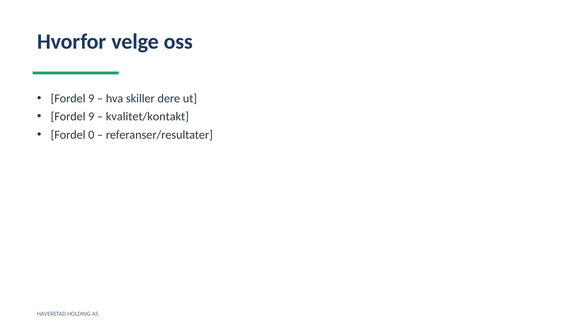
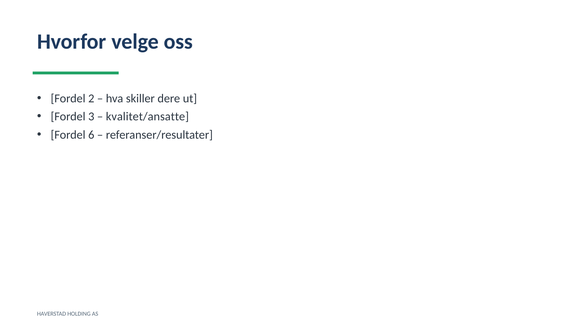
9: 9 -> 2 (91, 99)
9: 9 -> 3 (91, 117)
kvalitet/kontakt: kvalitet/kontakt -> kvalitet/ansatte (147, 117)
0: 0 -> 6 (91, 135)
